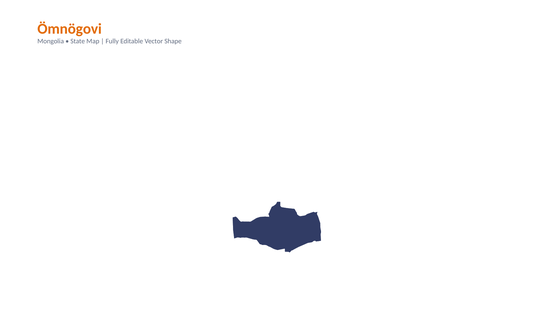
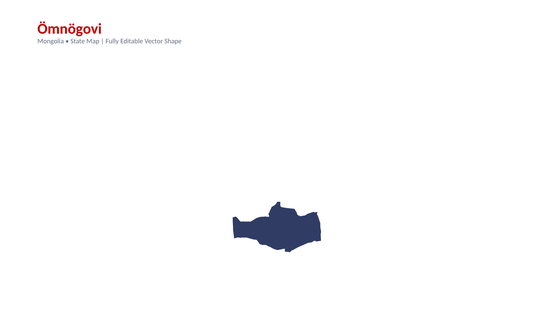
Ömnögovi colour: orange -> red (70, 29)
